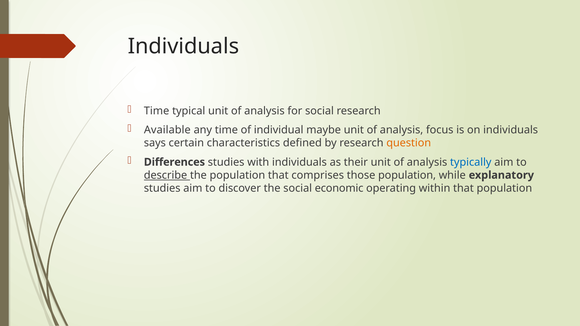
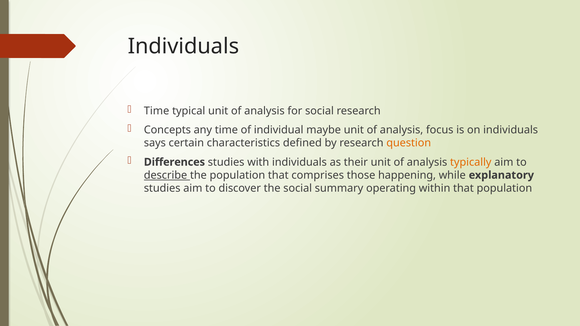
Available: Available -> Concepts (167, 130)
typically colour: blue -> orange (471, 162)
those population: population -> happening (407, 175)
economic: economic -> summary (339, 188)
